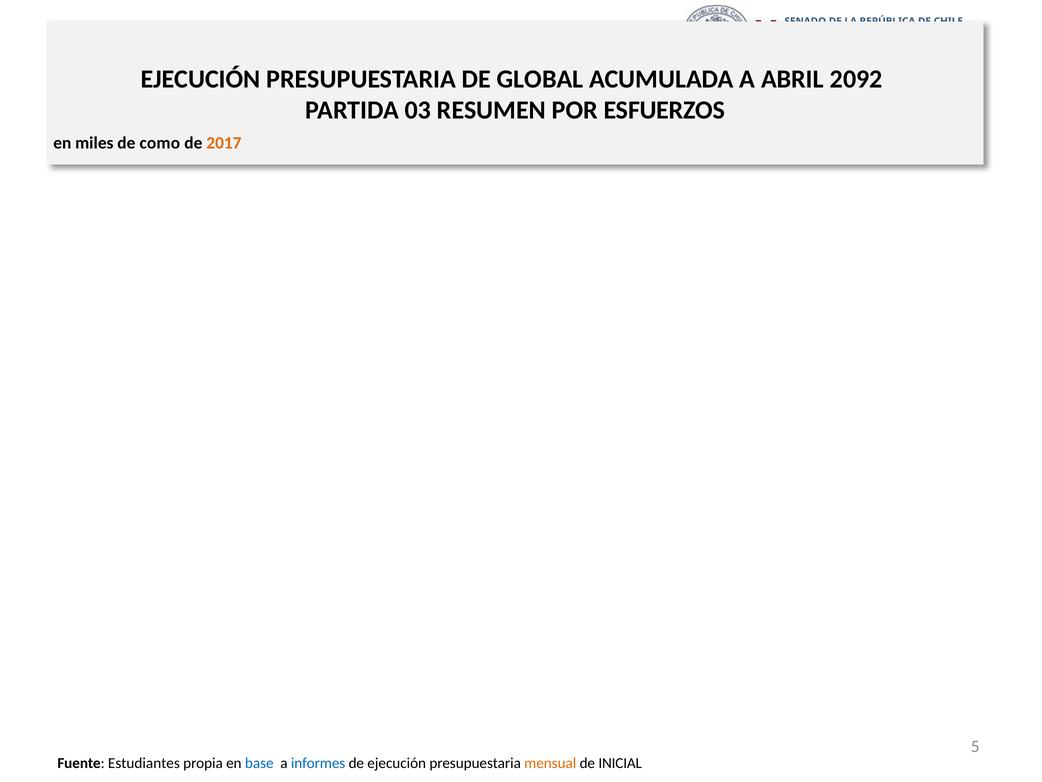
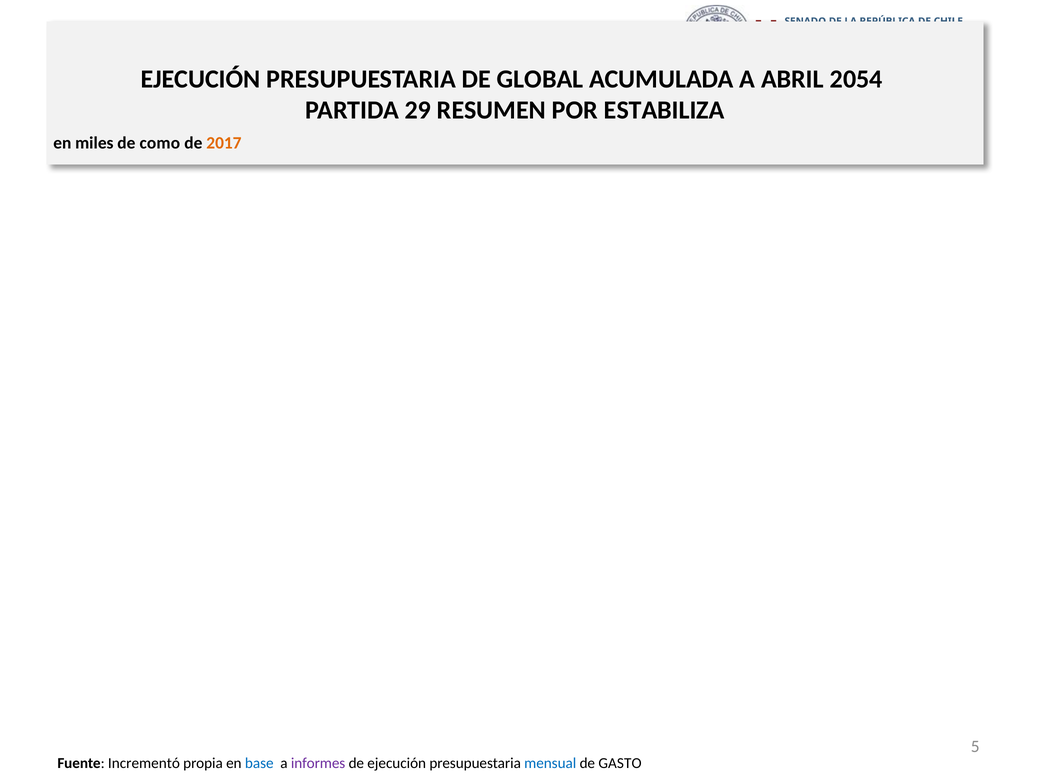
2092: 2092 -> 2054 (856, 79)
03: 03 -> 29 (418, 110)
ESFUERZOS: ESFUERZOS -> ESTABILIZA (664, 110)
Estudiantes: Estudiantes -> Incrementó (144, 763)
informes colour: blue -> purple (318, 763)
mensual colour: orange -> blue (550, 763)
INICIAL: INICIAL -> GASTO (620, 763)
